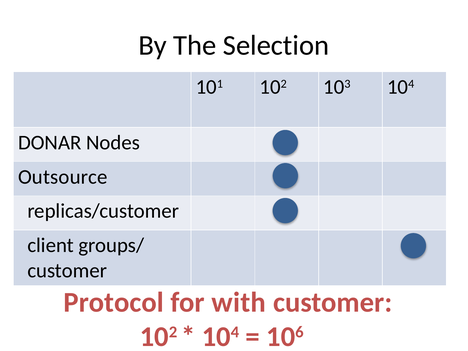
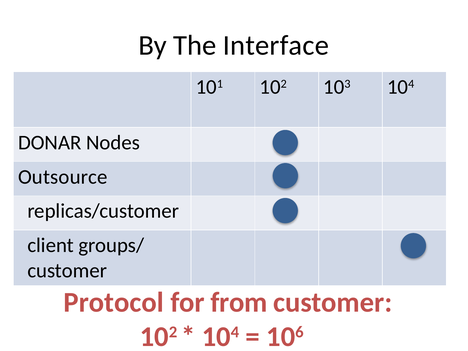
Selection: Selection -> Interface (276, 45)
with: with -> from (239, 302)
